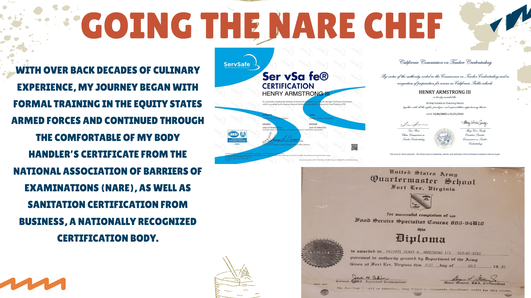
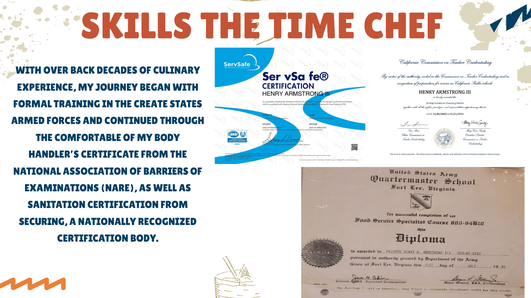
GOING: GOING -> SKILLS (137, 26)
THE NARE: NARE -> TIME (312, 26)
EQUITY: EQUITY -> CREATE (151, 104)
BUSINESS: BUSINESS -> SECURING (43, 222)
